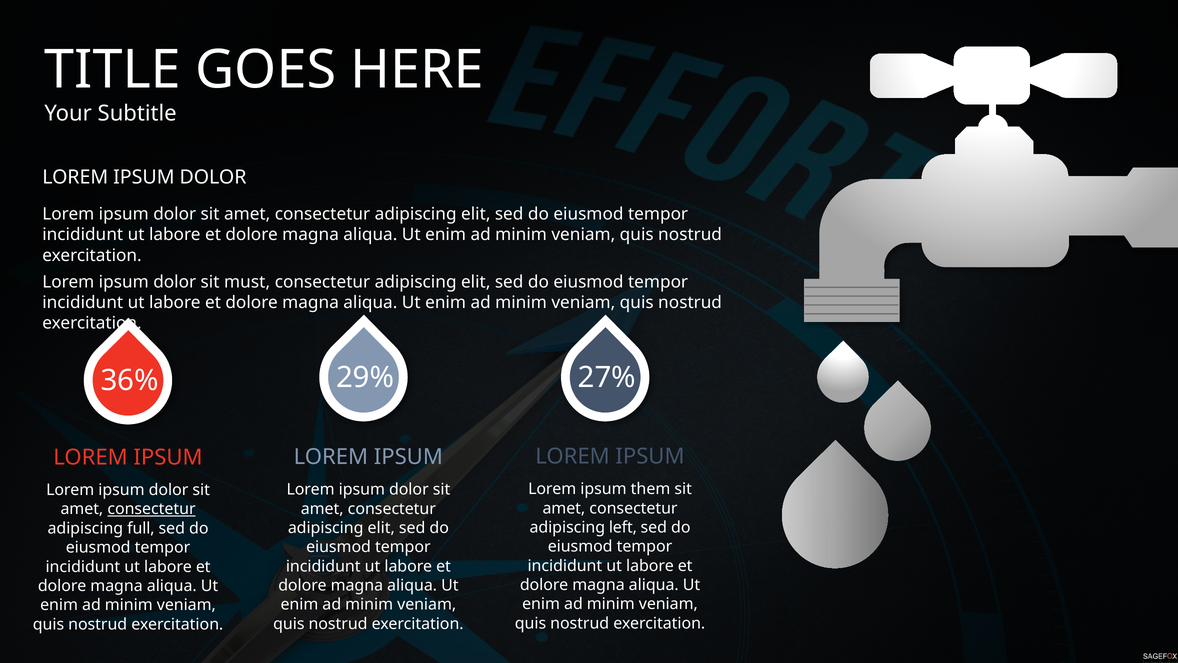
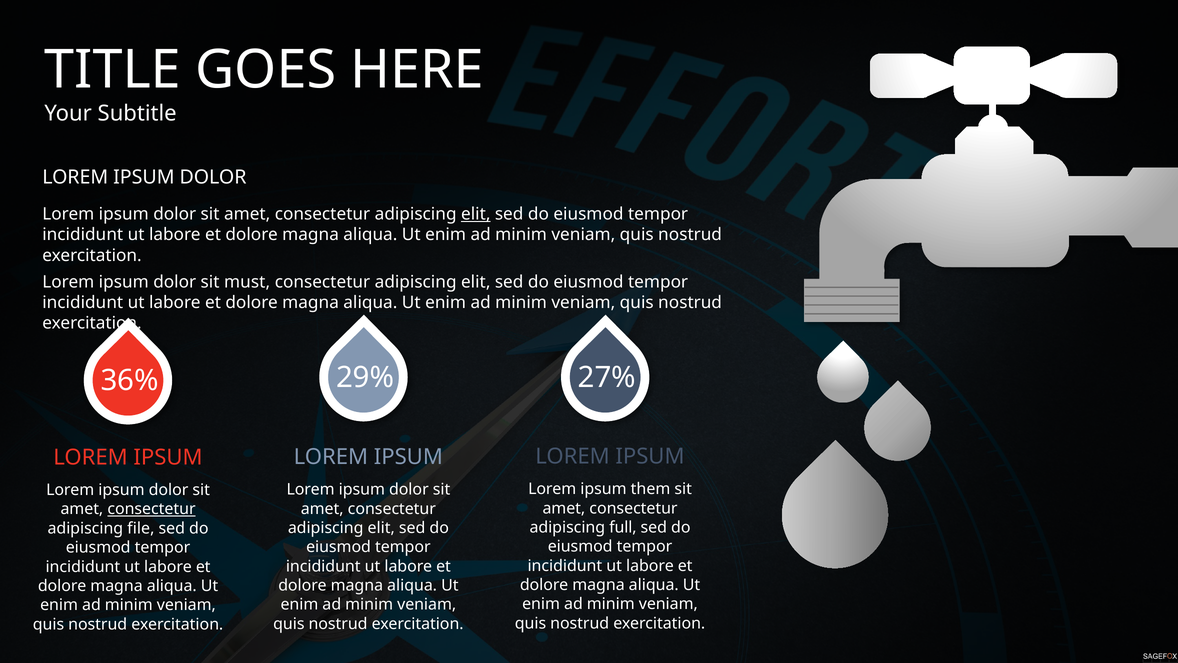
elit underline: none -> present (476, 214)
left: left -> full (623, 527)
full: full -> file (141, 528)
